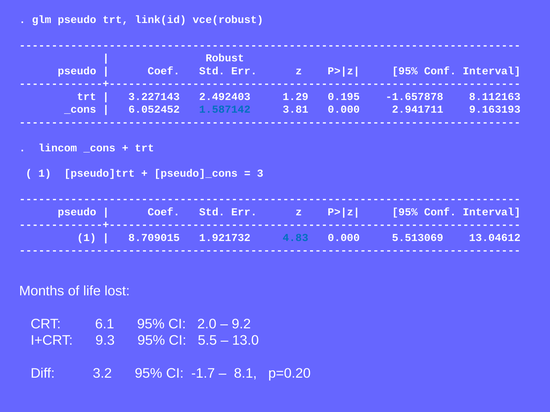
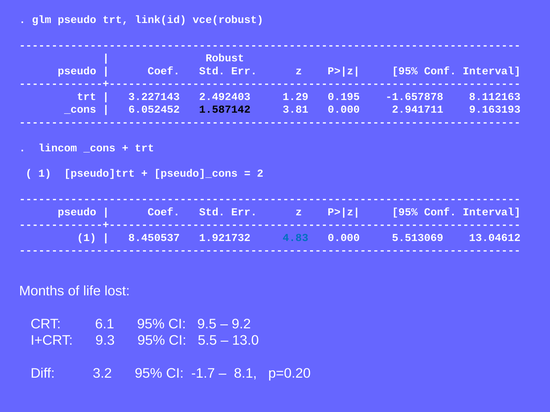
1.587142 colour: blue -> black (225, 109)
3: 3 -> 2 (260, 174)
8.709015: 8.709015 -> 8.450537 (154, 238)
2.0: 2.0 -> 9.5 (207, 324)
